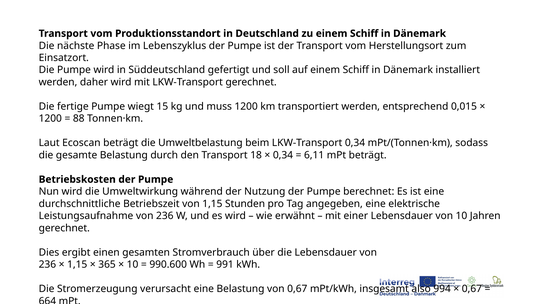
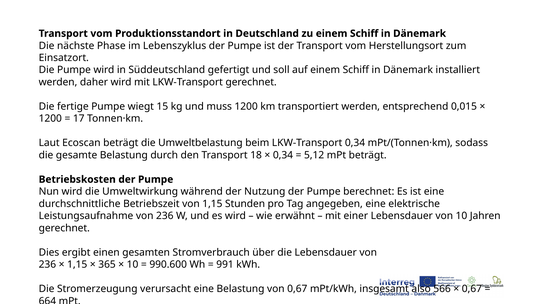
88: 88 -> 17 (79, 119)
6,11: 6,11 -> 5,12 (314, 155)
994: 994 -> 566 (442, 289)
